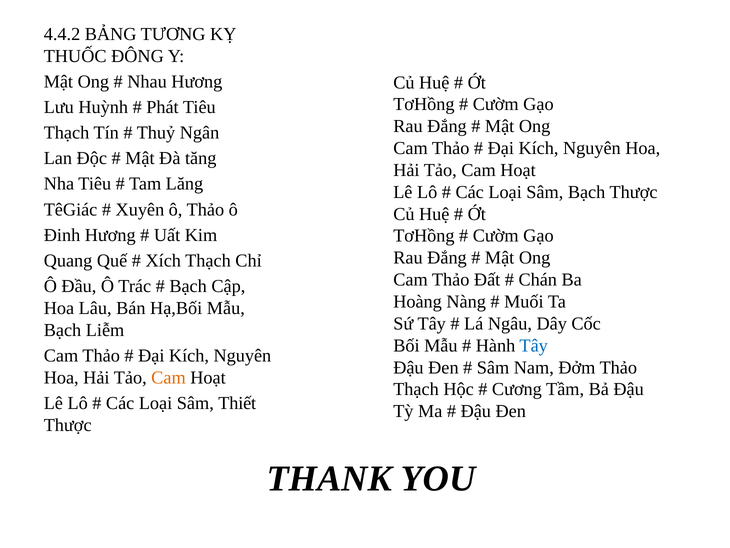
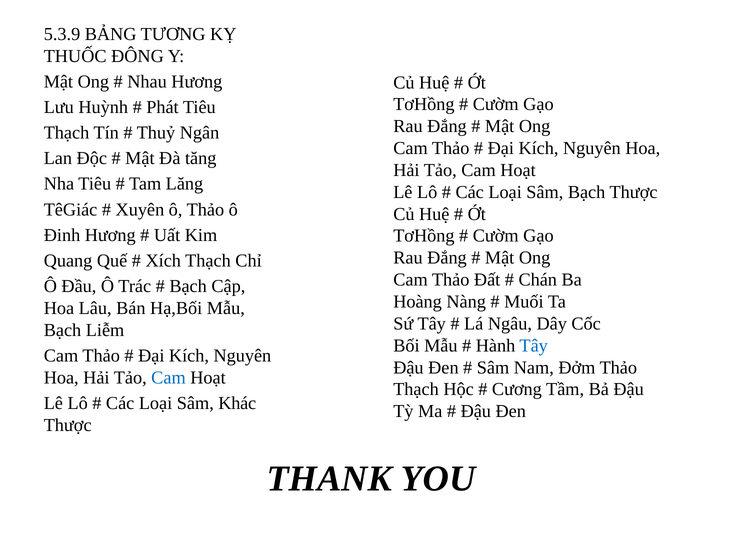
4.4.2: 4.4.2 -> 5.3.9 (62, 34)
Cam colour: orange -> blue (168, 377)
Thiết: Thiết -> Khác (237, 403)
